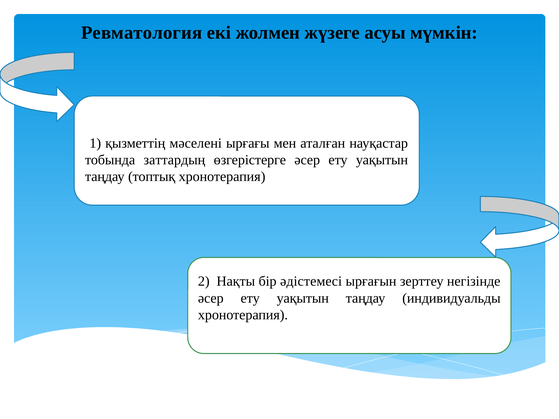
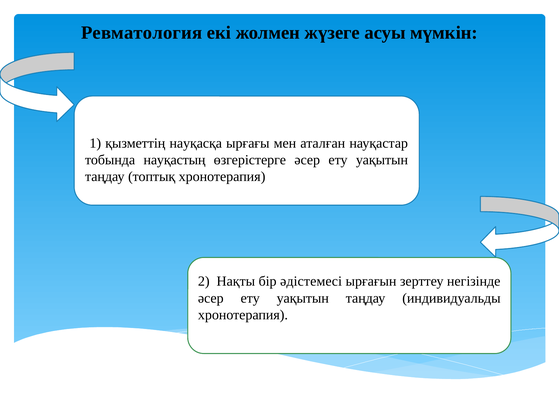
мәселені: мәселені -> науқасқа (196, 143)
заттардың: заттардың -> науқастың (174, 160)
